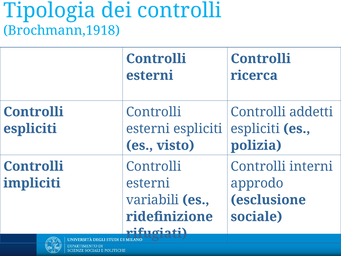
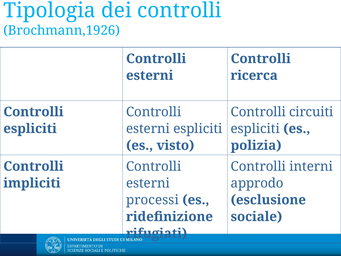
Brochmann,1918: Brochmann,1918 -> Brochmann,1926 (62, 30)
addetti: addetti -> circuiti (311, 112)
variabili: variabili -> processi (152, 200)
